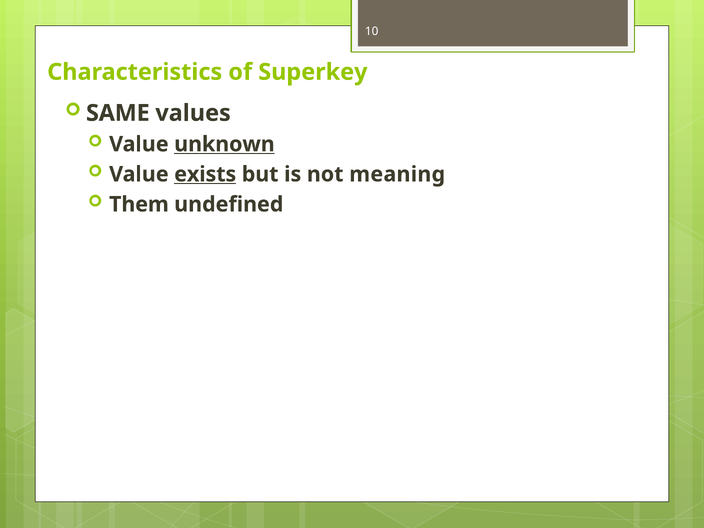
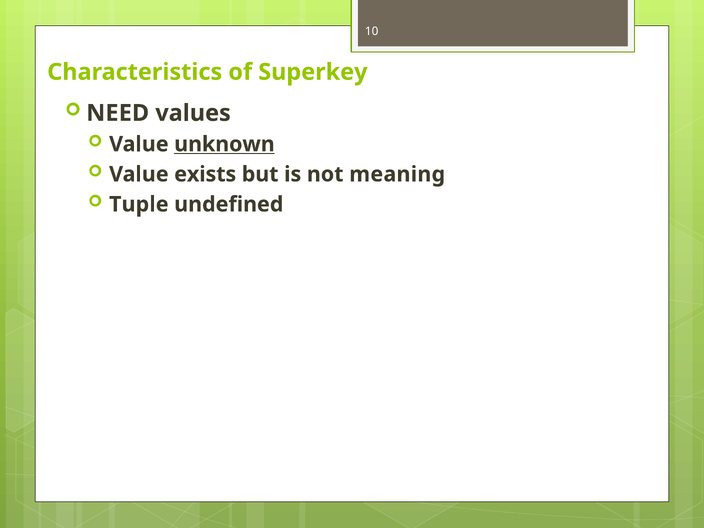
SAME: SAME -> NEED (118, 113)
exists underline: present -> none (205, 174)
Them: Them -> Tuple (139, 204)
